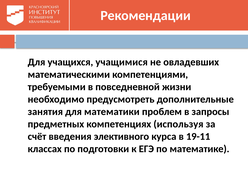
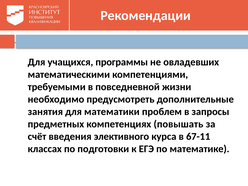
учащимися: учащимися -> программы (122, 62)
используя: используя -> повышать (178, 124)
19-11: 19-11 -> 67-11 (198, 137)
